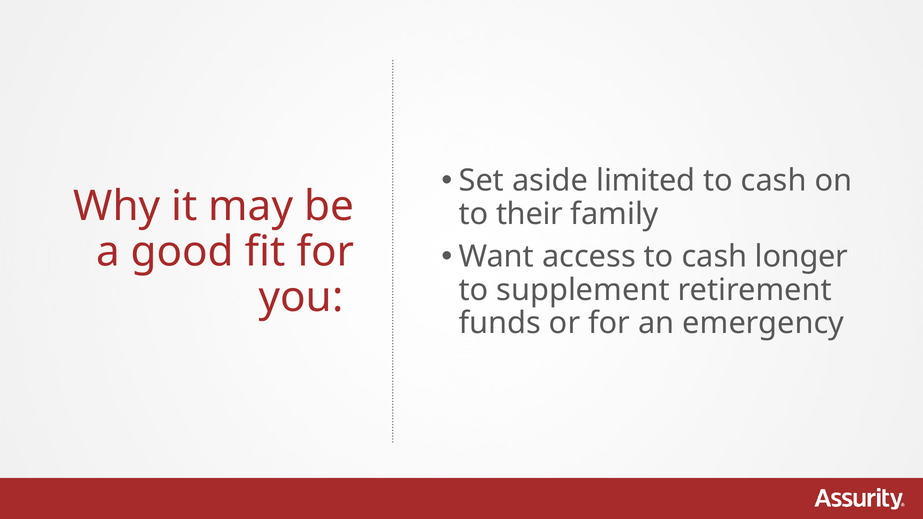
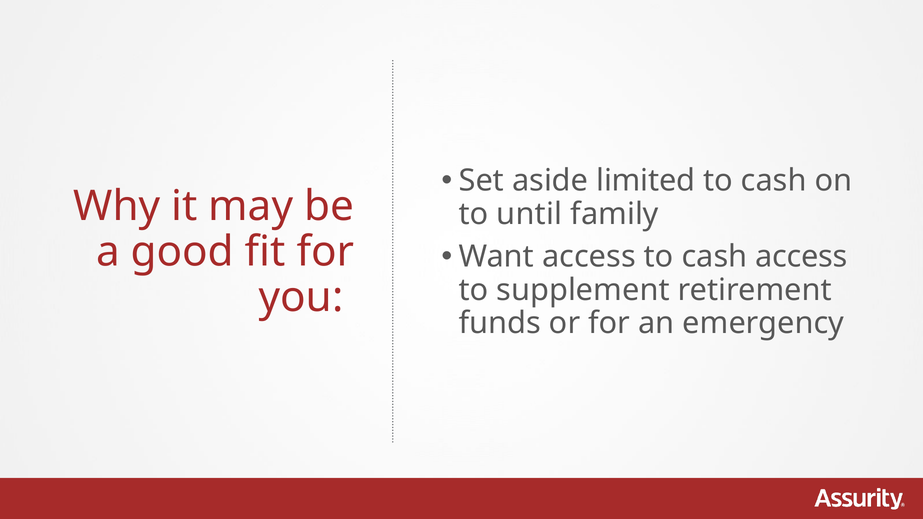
their: their -> until (529, 214)
cash longer: longer -> access (801, 257)
